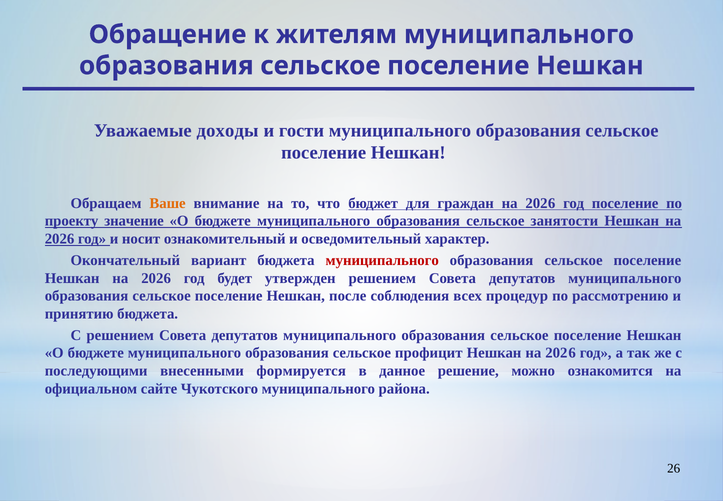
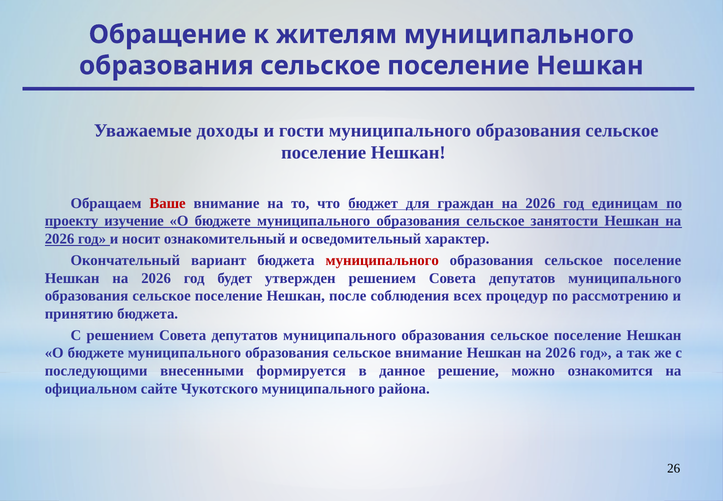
Ваше colour: orange -> red (168, 203)
год поселение: поселение -> единицам (625, 203)
значение: значение -> изучение (134, 221)
сельское профицит: профицит -> внимание (429, 353)
